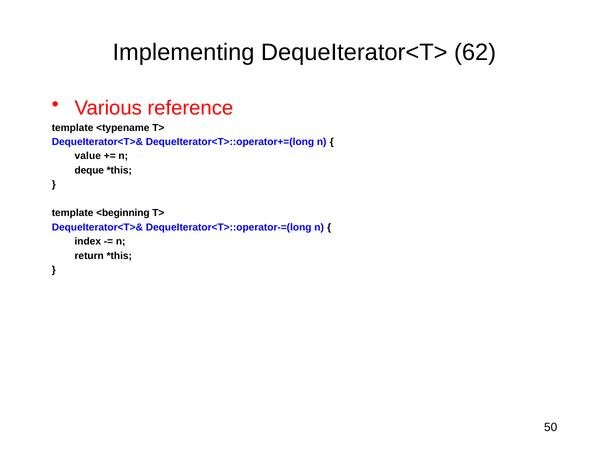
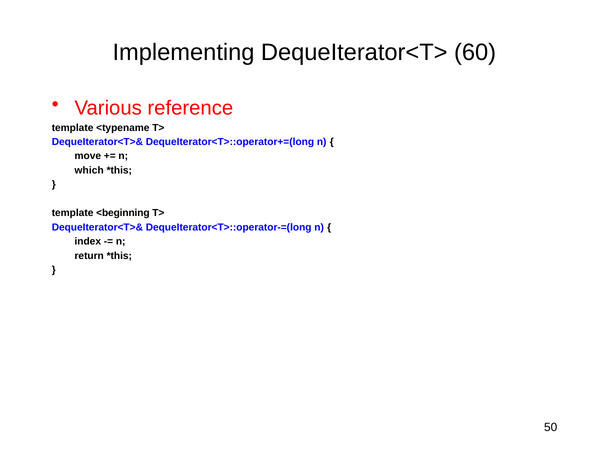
62: 62 -> 60 (475, 52)
value: value -> move (88, 156)
deque: deque -> which (89, 170)
